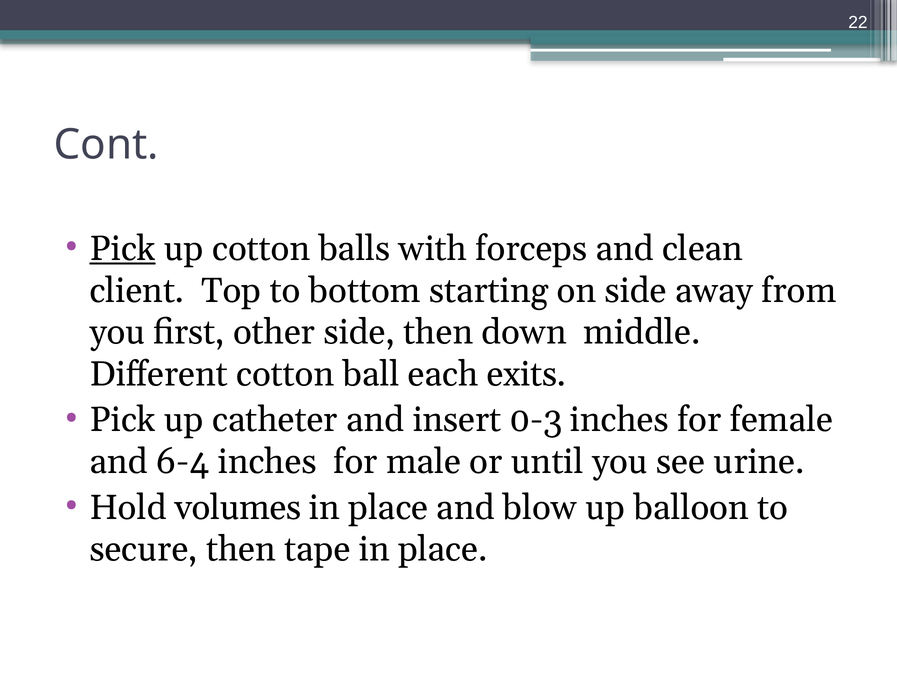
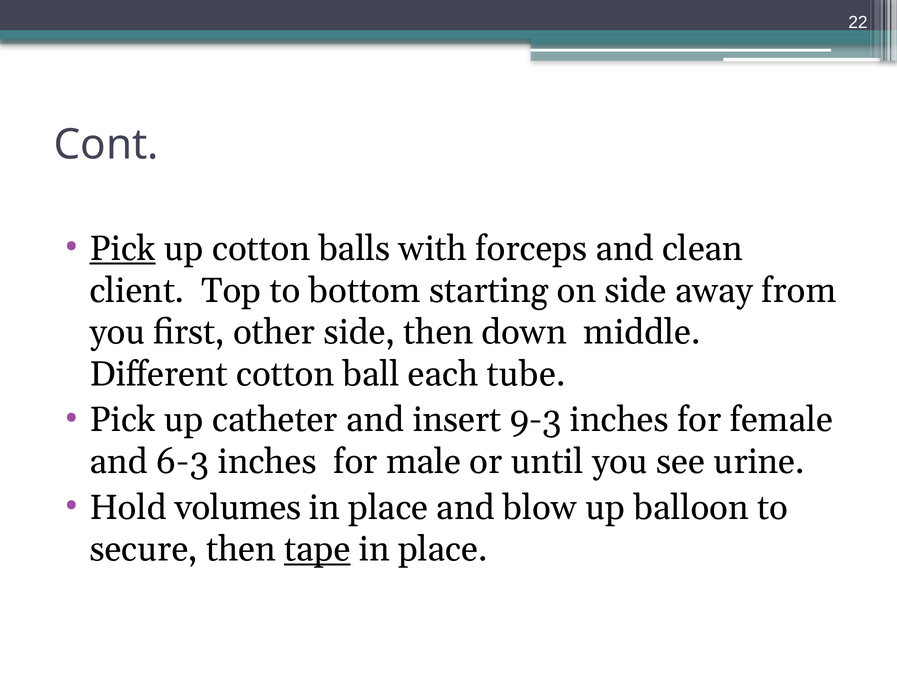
exits: exits -> tube (526, 374)
0-3: 0-3 -> 9-3 (536, 420)
6-4: 6-4 -> 6-3 (183, 462)
tape underline: none -> present (317, 549)
